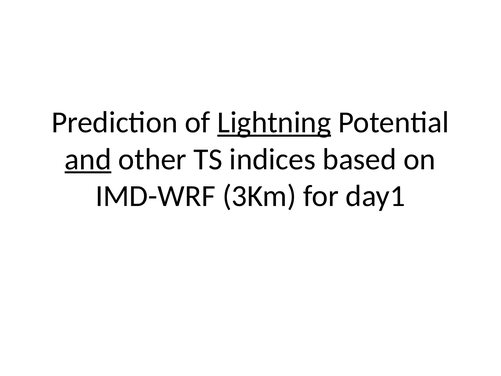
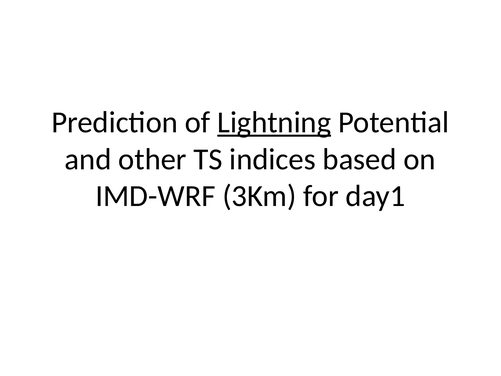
and underline: present -> none (88, 159)
